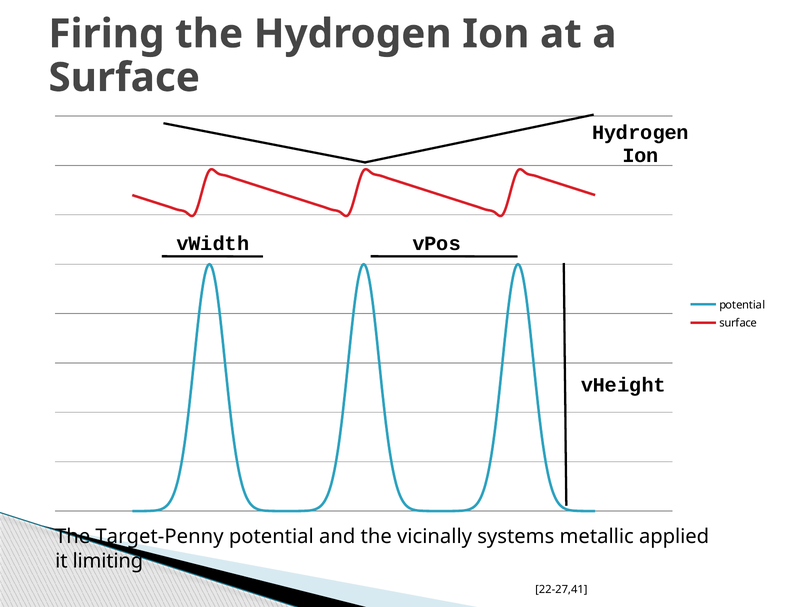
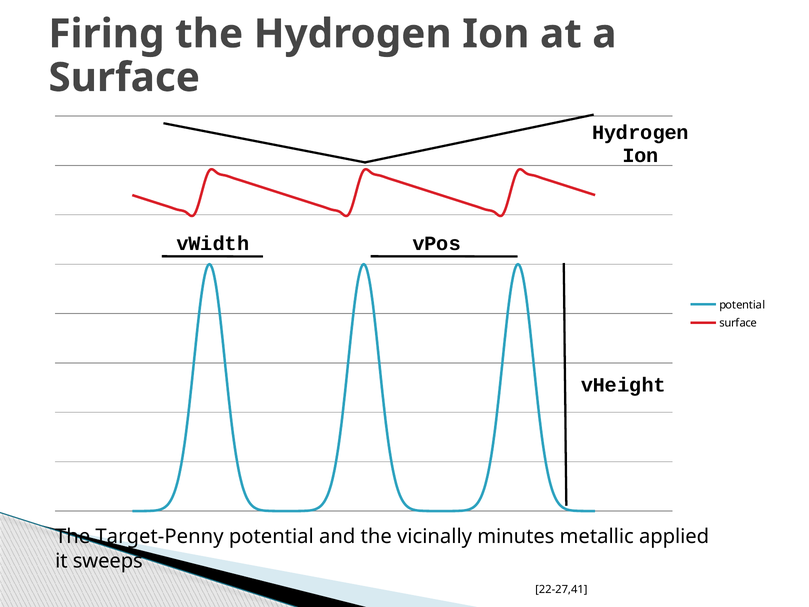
systems: systems -> minutes (516, 537)
limiting: limiting -> sweeps (108, 561)
